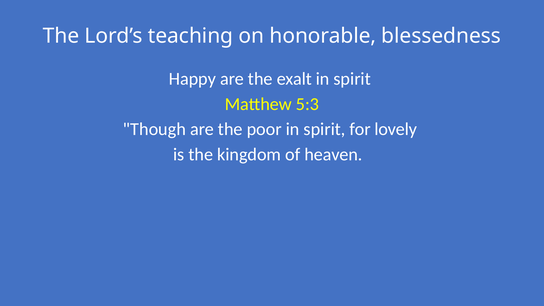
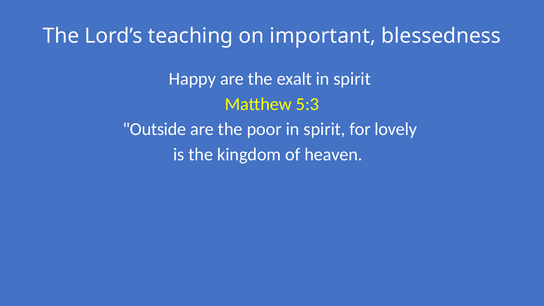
honorable: honorable -> important (323, 36)
Though: Though -> Outside (155, 129)
